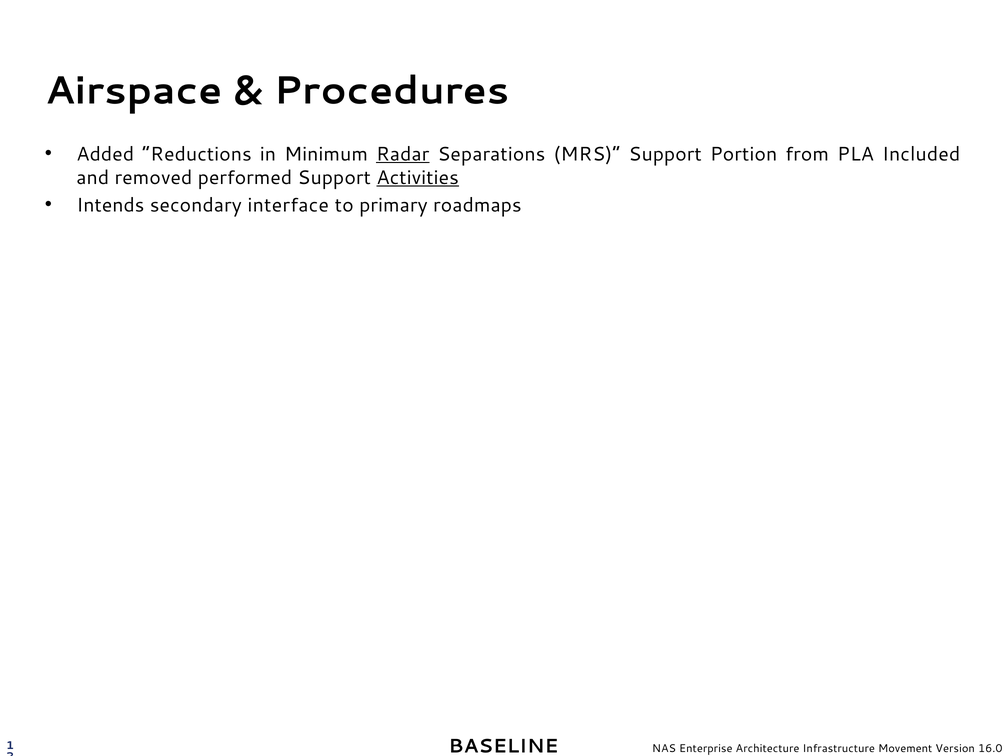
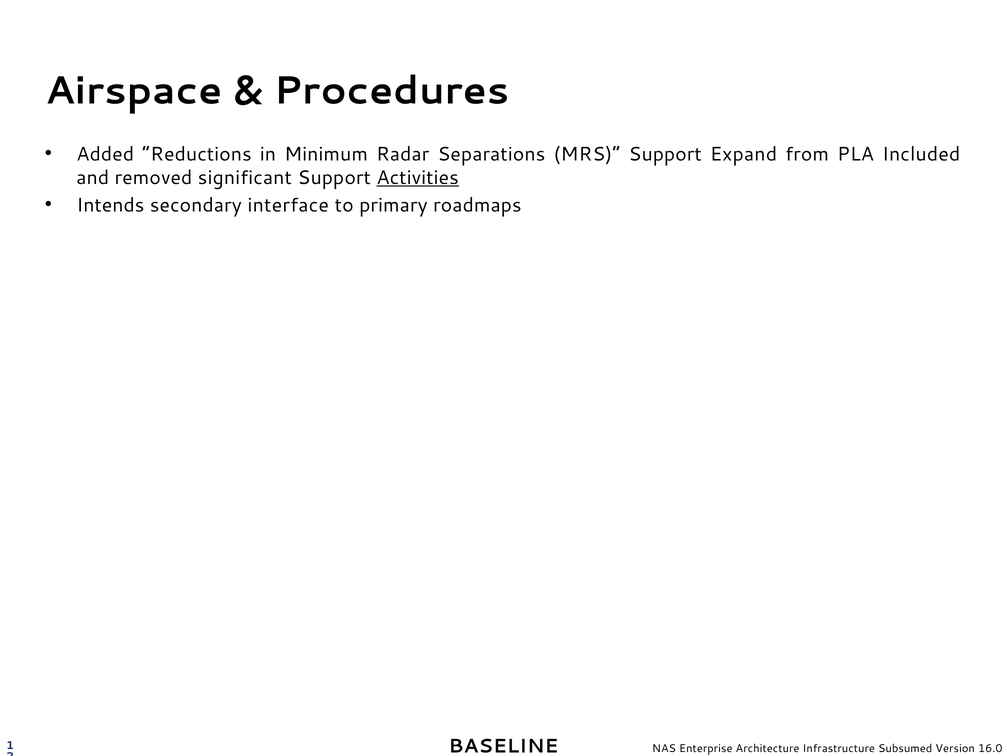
Radar underline: present -> none (403, 154)
Portion: Portion -> Expand (744, 154)
performed: performed -> significant (245, 177)
Movement: Movement -> Subsumed (905, 748)
